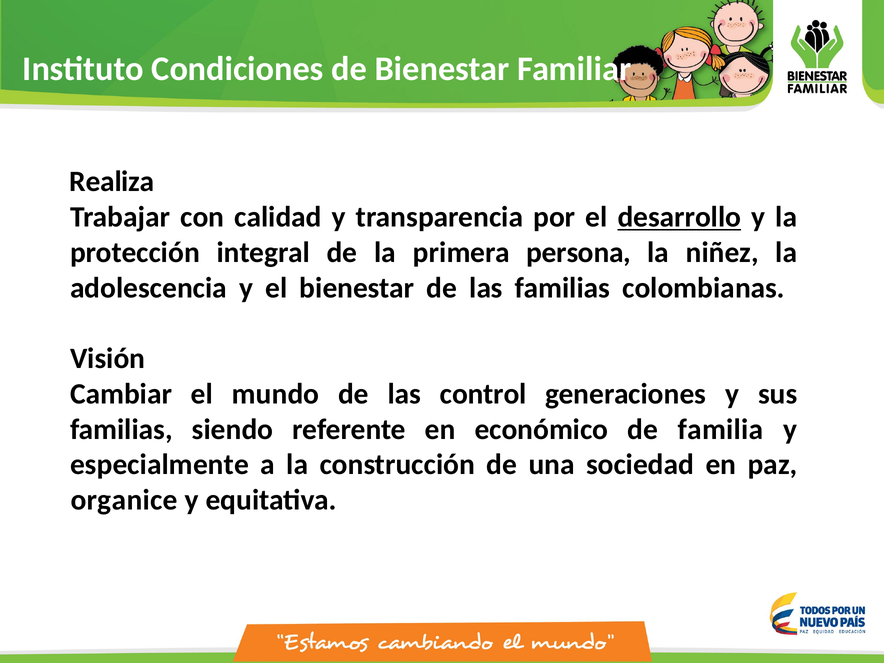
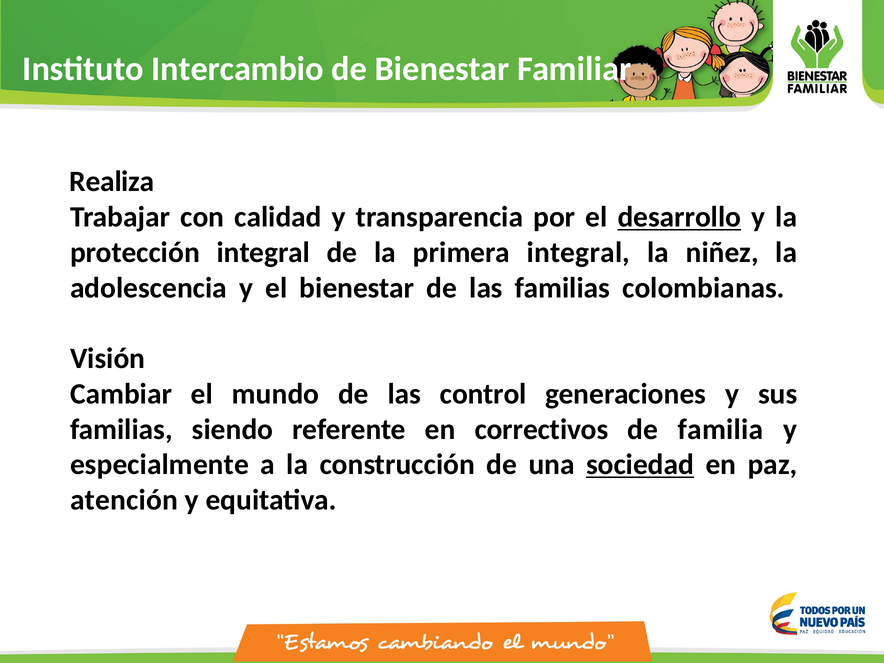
Condiciones: Condiciones -> Intercambio (238, 69)
primera persona: persona -> integral (578, 252)
económico: económico -> correctivos (541, 429)
sociedad underline: none -> present (640, 465)
organice: organice -> atención (124, 500)
